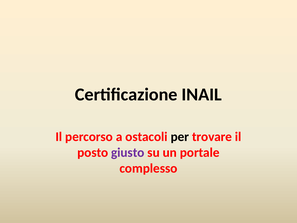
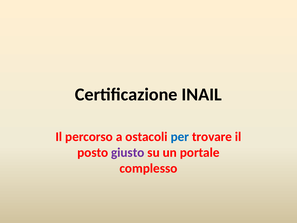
per colour: black -> blue (180, 137)
